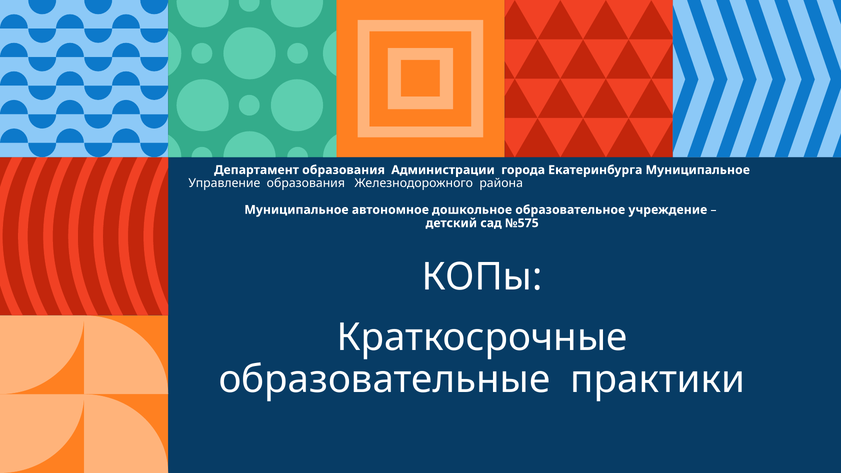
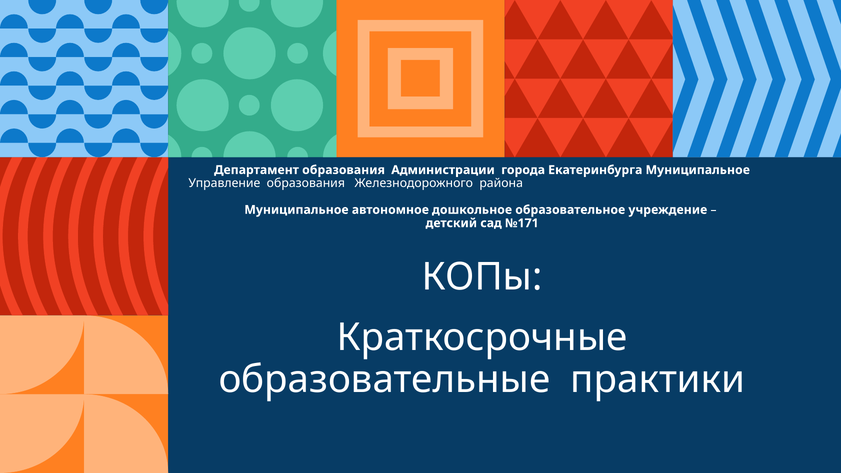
№575: №575 -> №171 (522, 223)
